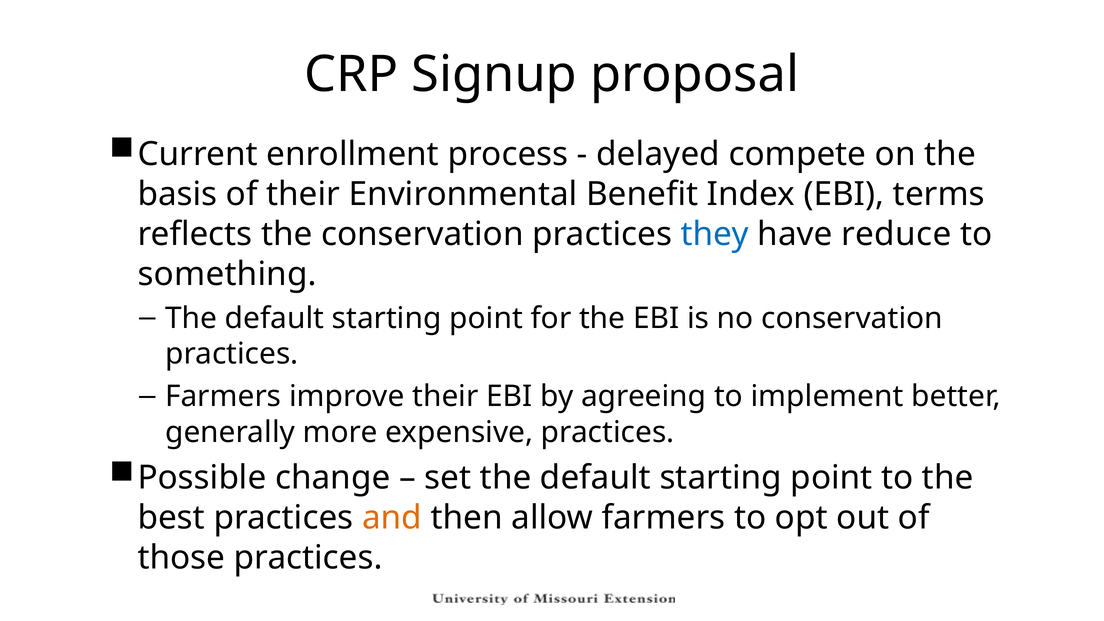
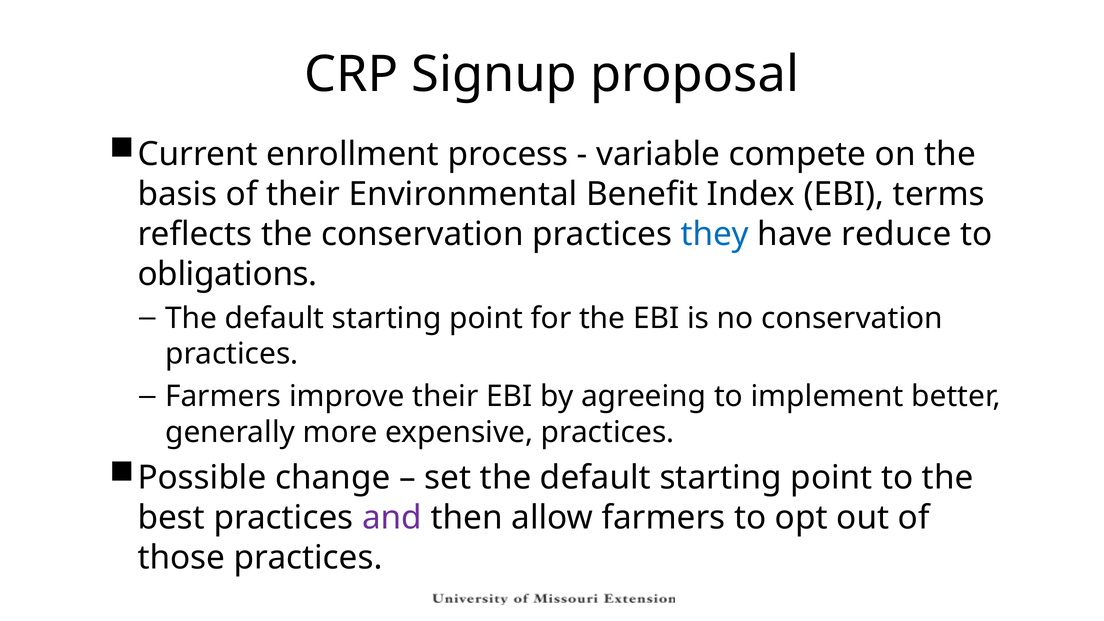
delayed: delayed -> variable (658, 154)
something: something -> obligations (227, 274)
and colour: orange -> purple (392, 518)
